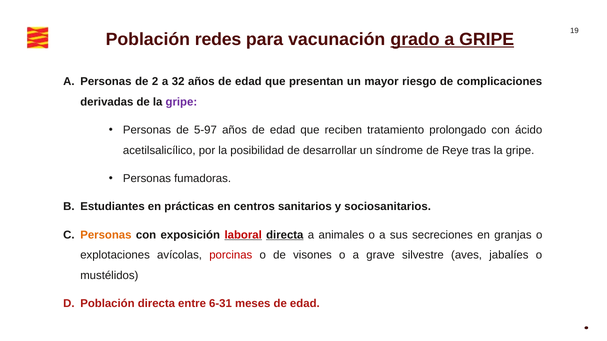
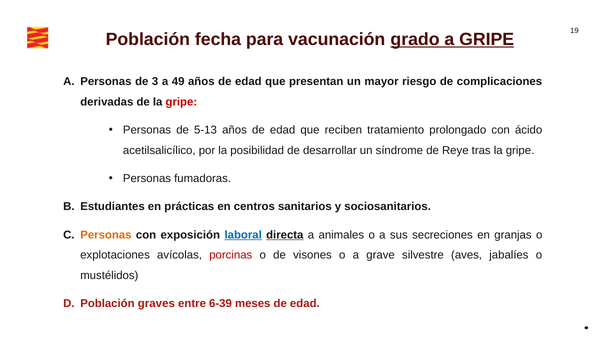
redes: redes -> fecha (218, 39)
2: 2 -> 3 (155, 82)
32: 32 -> 49 (178, 82)
gripe colour: purple -> red (181, 102)
5-97: 5-97 -> 5-13 (206, 130)
laboral colour: red -> blue (243, 235)
Población directa: directa -> graves (156, 304)
6-31: 6-31 -> 6-39 (220, 304)
